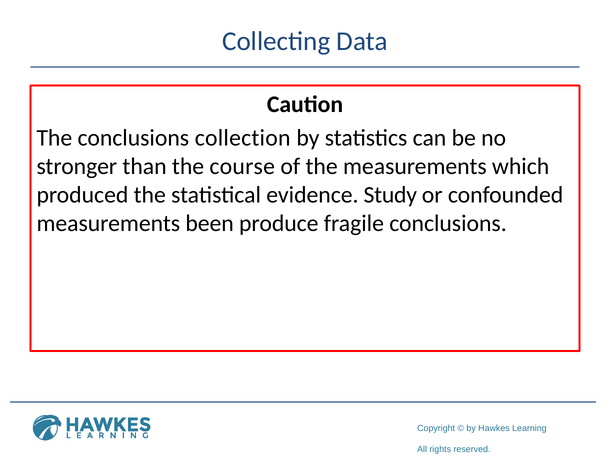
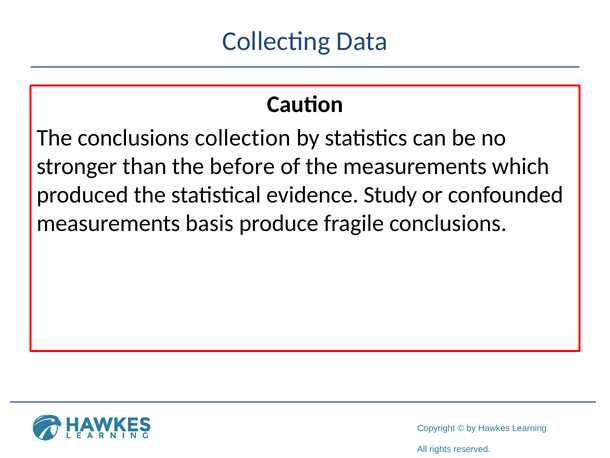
course: course -> before (242, 166)
been: been -> basis (210, 223)
